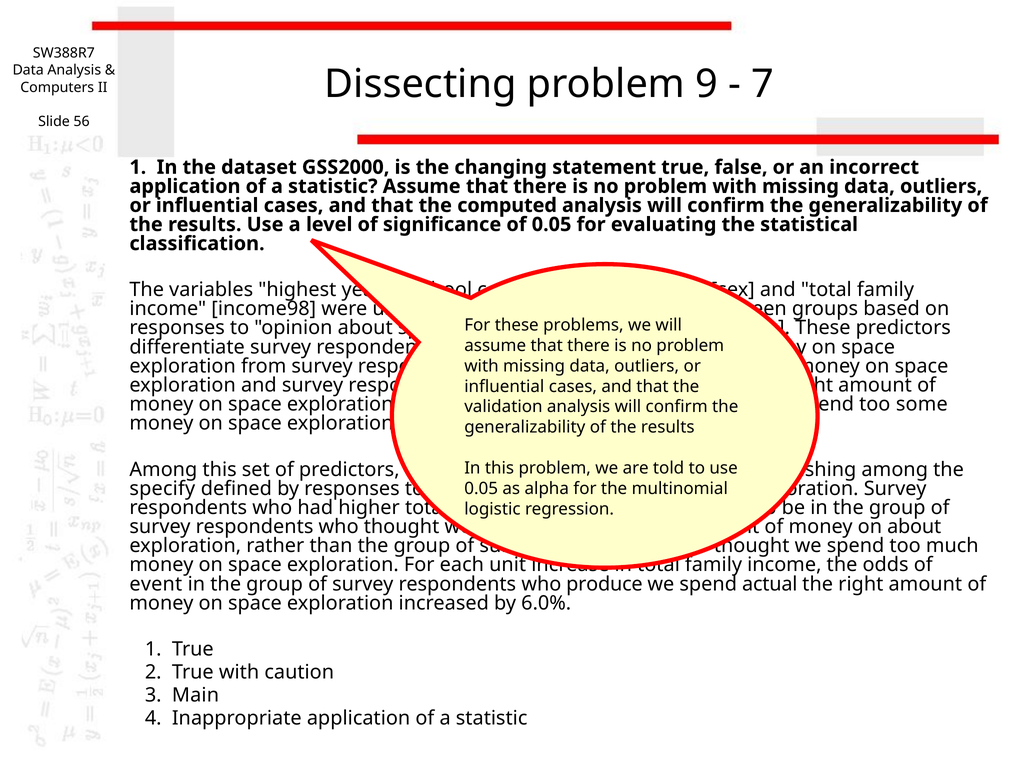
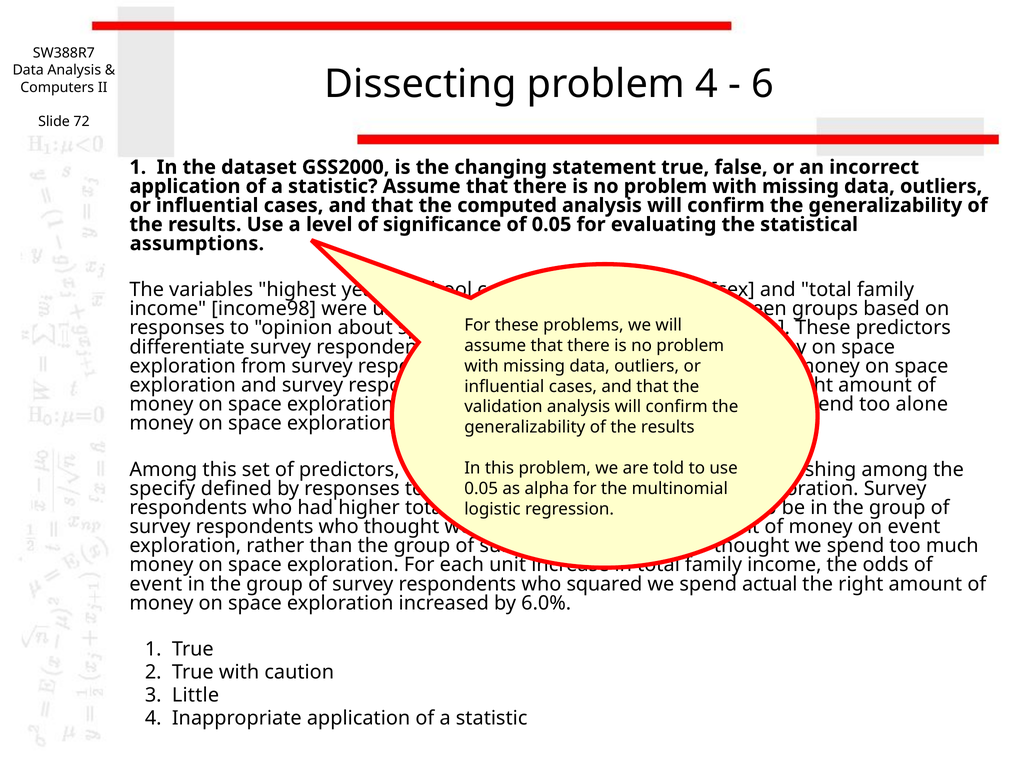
problem 9: 9 -> 4 (707, 84)
7: 7 -> 6 (763, 84)
56: 56 -> 72 (82, 121)
classification: classification -> assumptions (197, 243)
some: some -> alone (922, 404)
on about: about -> event (914, 526)
produce: produce -> squared (604, 584)
3 Main: Main -> Little (196, 695)
